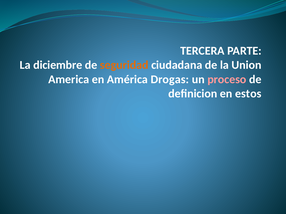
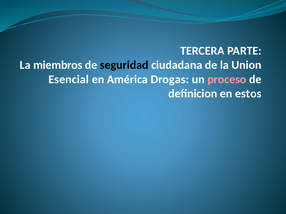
diciembre: diciembre -> miembros (58, 65)
seguridad colour: orange -> black (124, 65)
America: America -> Esencial (69, 79)
